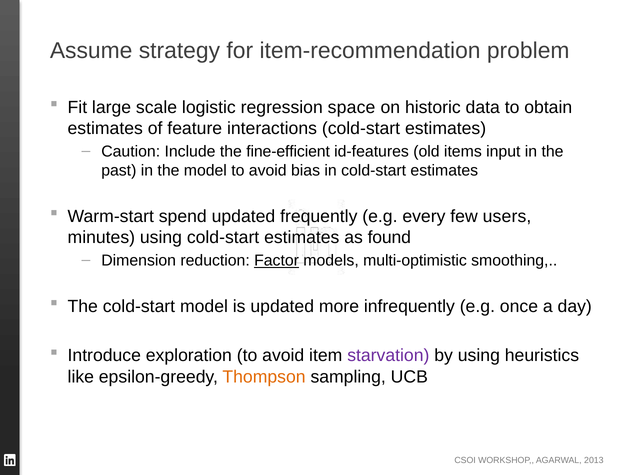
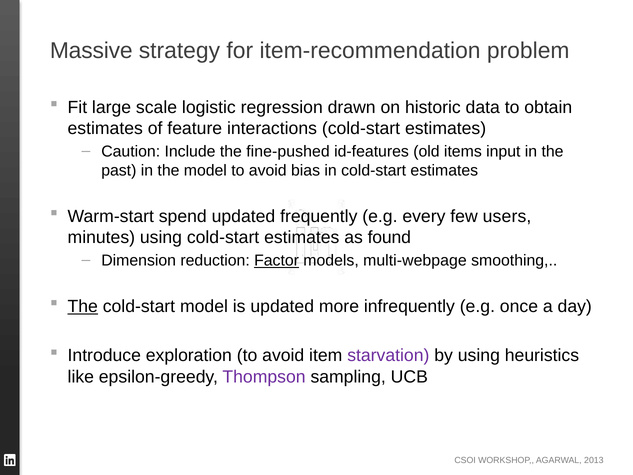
Assume: Assume -> Massive (91, 50)
space: space -> drawn (352, 107)
fine-efficient: fine-efficient -> fine-pushed (288, 151)
multi-optimistic: multi-optimistic -> multi-webpage (415, 260)
The underline: none -> present (83, 306)
Thompson colour: orange -> purple (264, 377)
